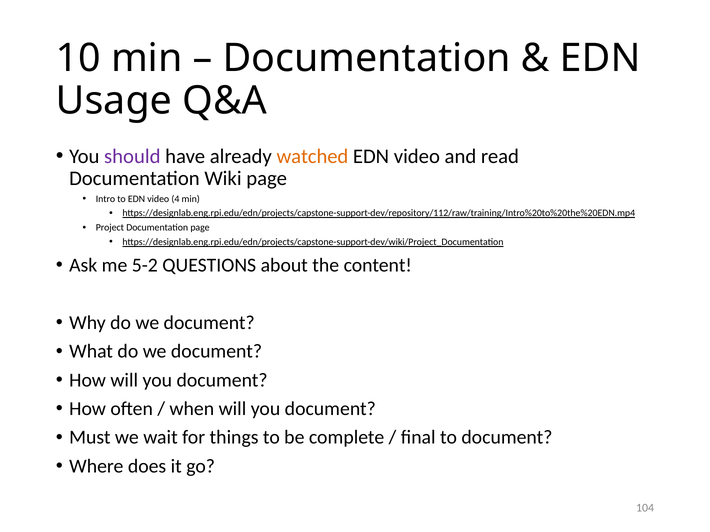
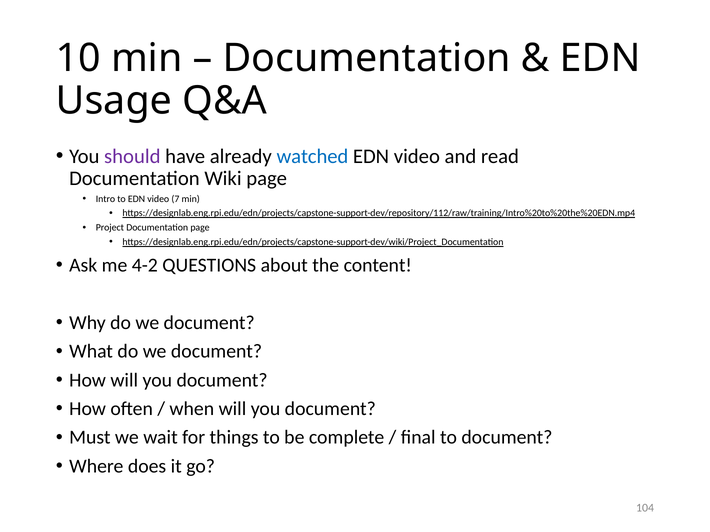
watched colour: orange -> blue (312, 156)
4: 4 -> 7 (175, 199)
5-2: 5-2 -> 4-2 (145, 266)
